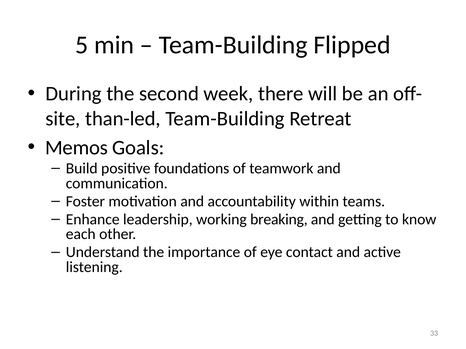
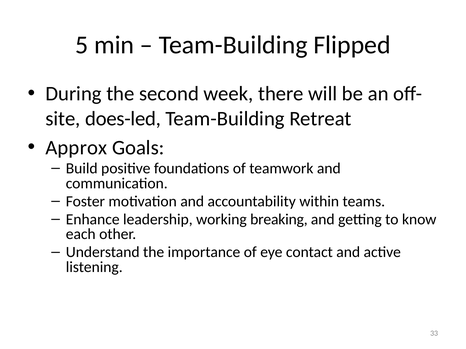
than-led: than-led -> does-led (123, 119)
Memos: Memos -> Approx (76, 148)
